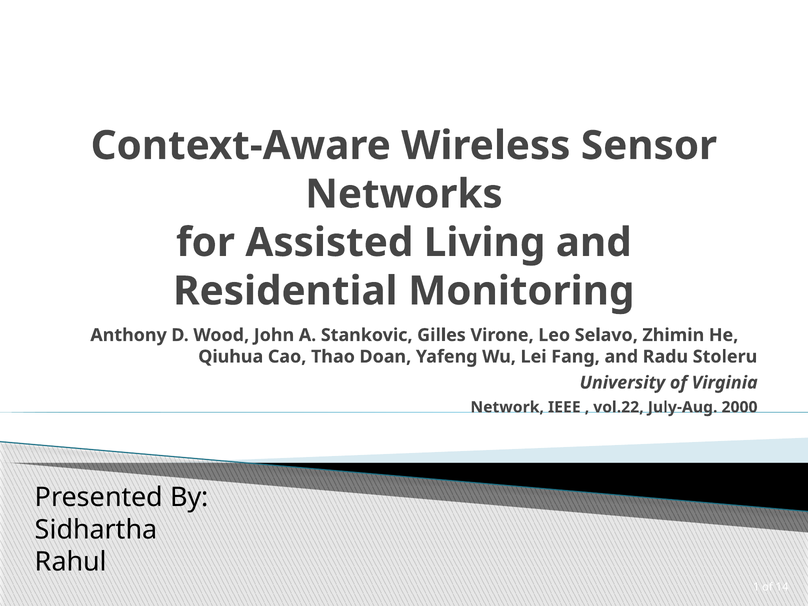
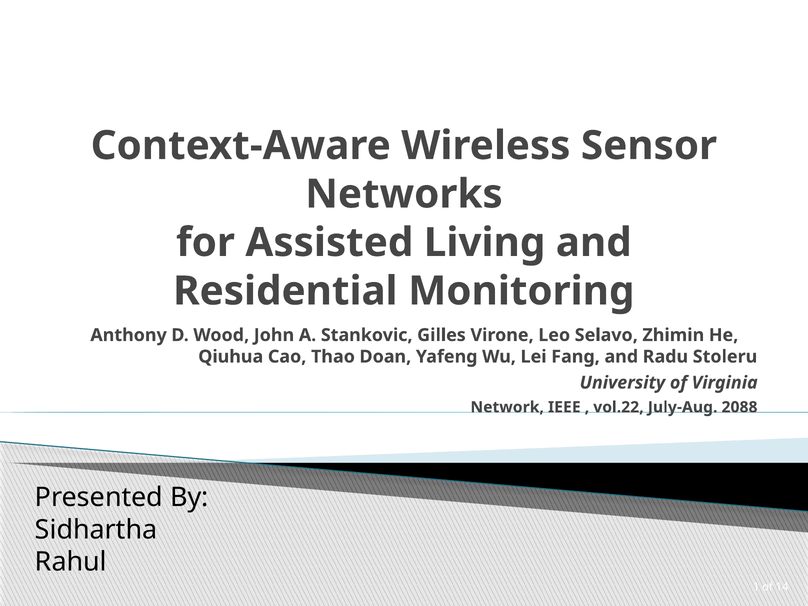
2000: 2000 -> 2088 (740, 407)
